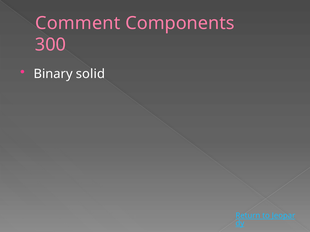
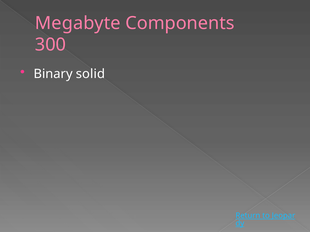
Comment: Comment -> Megabyte (78, 23)
